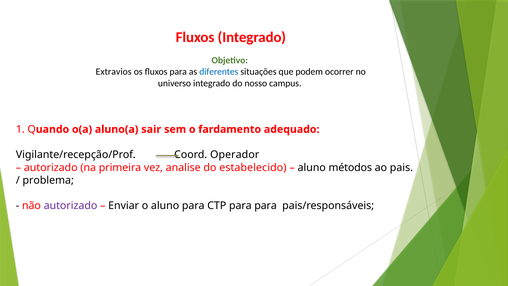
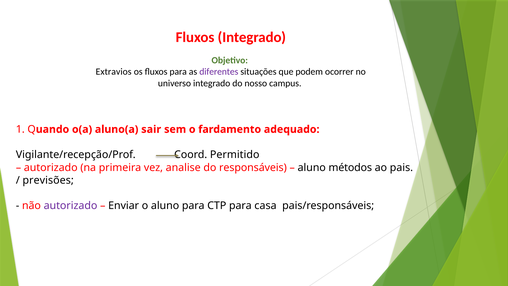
diferentes colour: blue -> purple (219, 72)
Operador: Operador -> Permitido (235, 155)
estabelecido: estabelecido -> responsáveis (253, 167)
problema: problema -> previsões (48, 180)
para para: para -> casa (265, 206)
